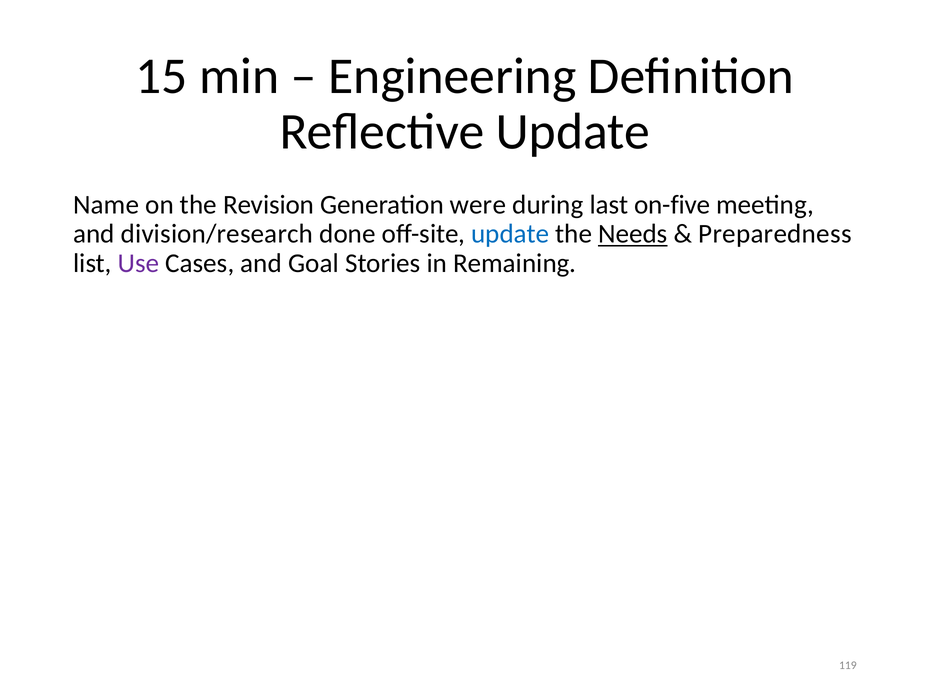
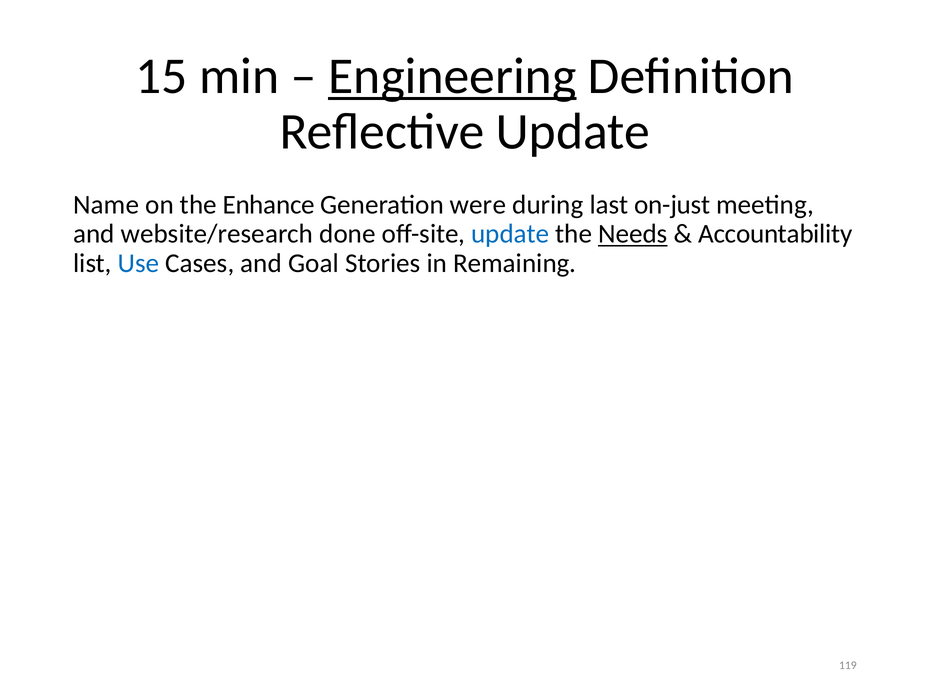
Engineering underline: none -> present (452, 76)
Revision: Revision -> Enhance (269, 205)
on-five: on-five -> on-just (672, 205)
division/research: division/research -> website/research (217, 234)
Preparedness: Preparedness -> Accountability (775, 234)
Use colour: purple -> blue (139, 263)
